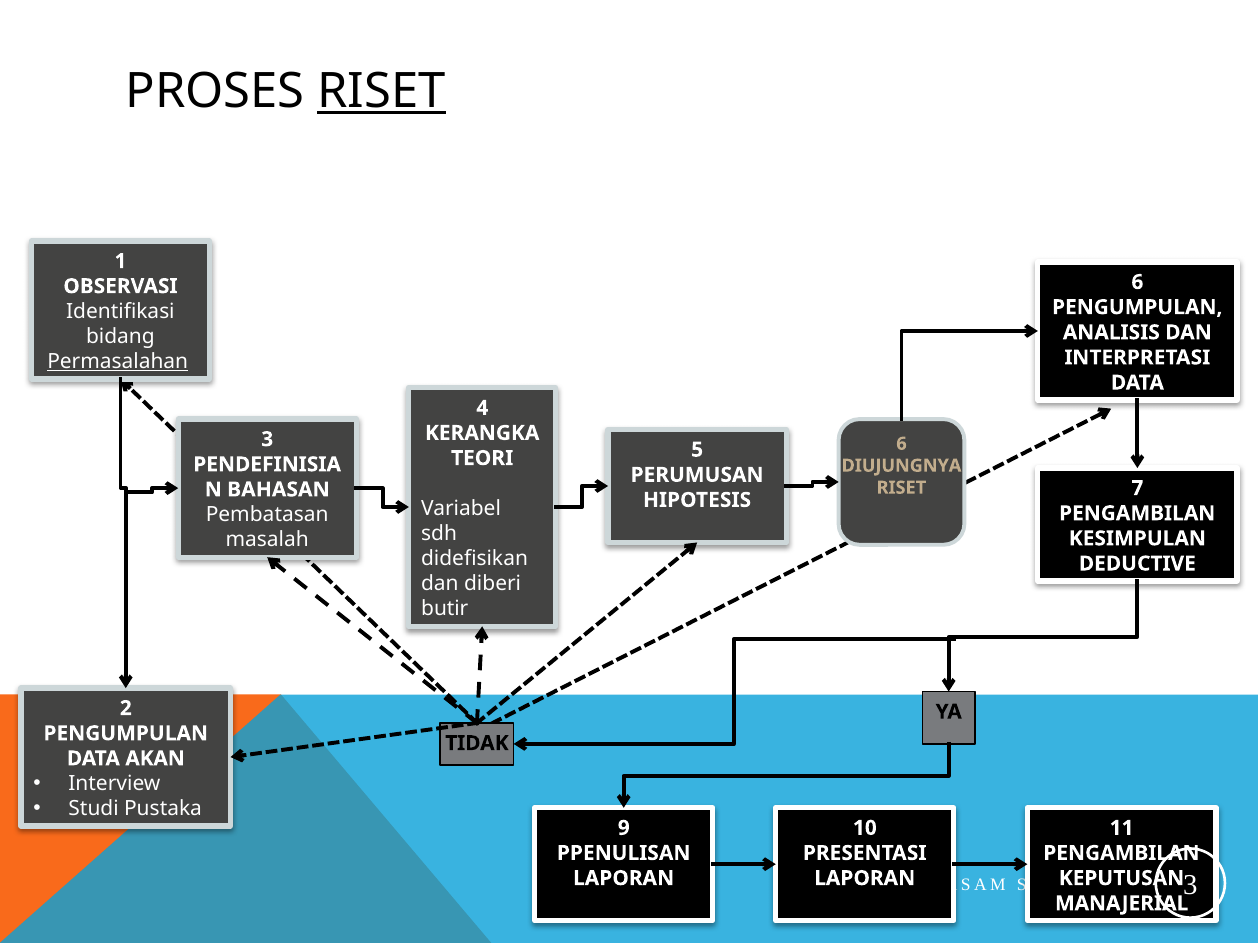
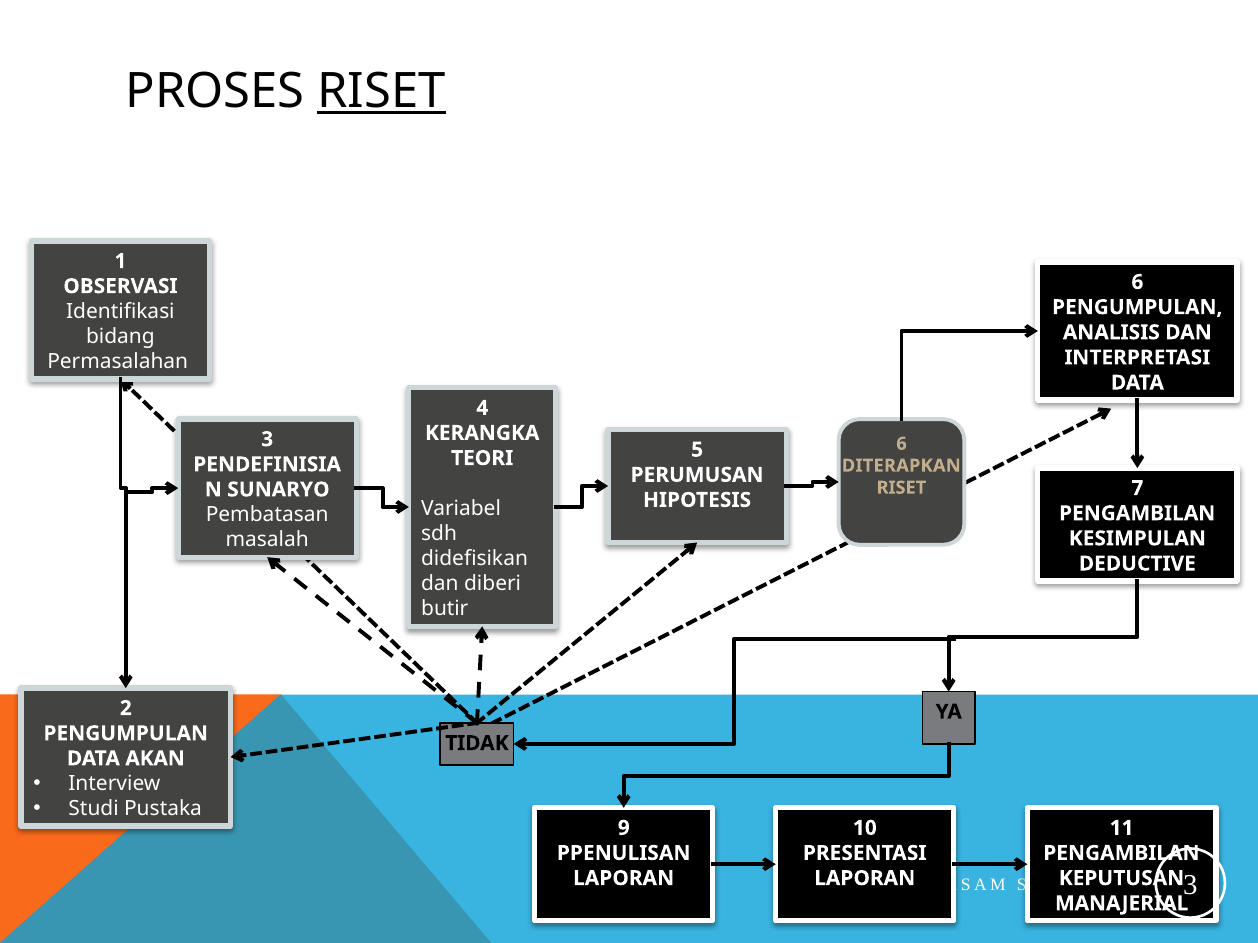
Permasalahan underline: present -> none (118, 362)
DIUJUNGNYA: DIUJUNGNYA -> DITERAPKAN (901, 466)
BAHASAN: BAHASAN -> SUNARYO (278, 490)
